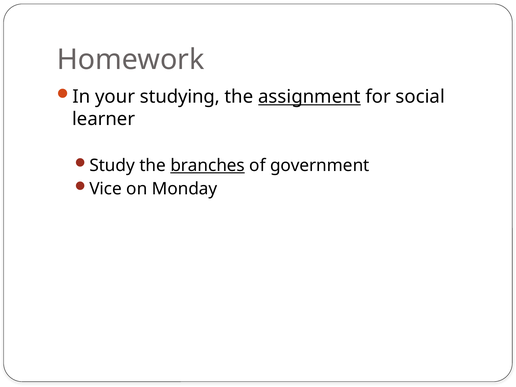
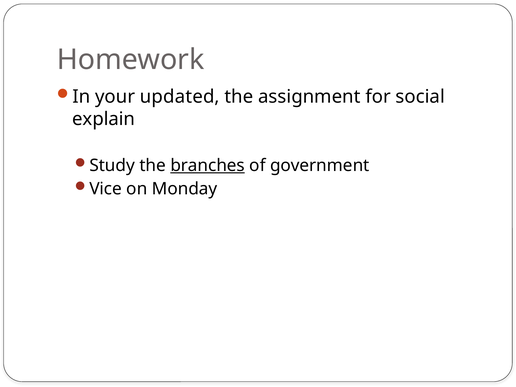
studying: studying -> updated (180, 97)
assignment underline: present -> none (309, 97)
learner: learner -> explain (104, 119)
